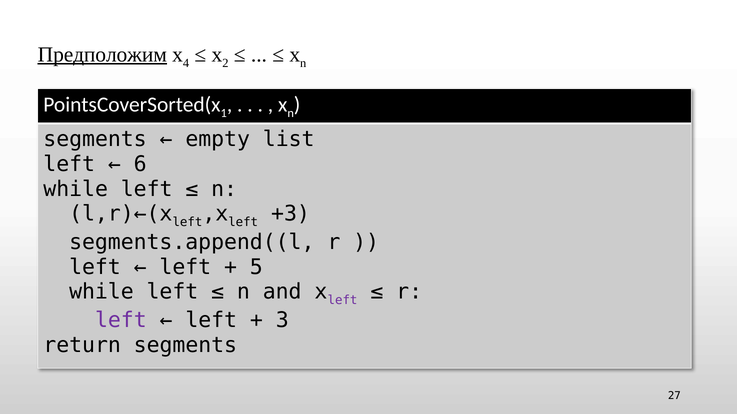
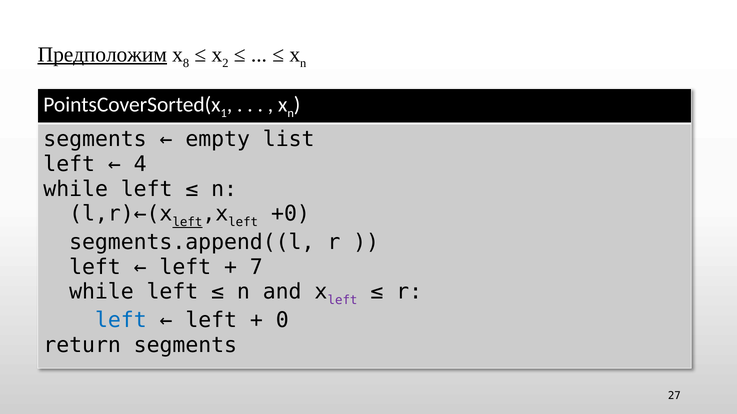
4: 4 -> 8 (186, 63)
6: 6 -> 4 (140, 164)
left underline: none -> present (187, 223)
+3: +3 -> +0 (290, 214)
5: 5 -> 7 (256, 267)
left colour: purple -> blue (121, 320)
3: 3 -> 0 (282, 320)
